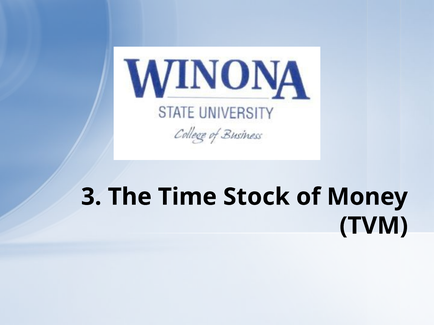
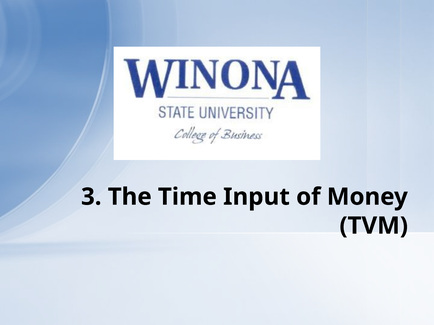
Stock: Stock -> Input (256, 197)
